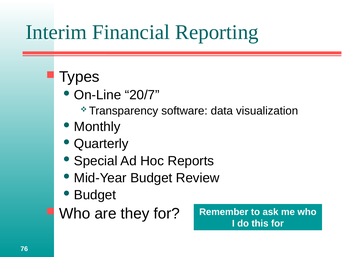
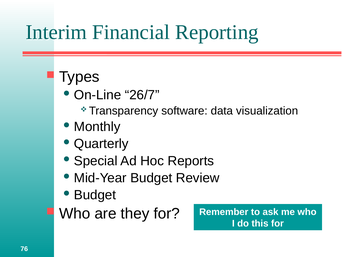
20/7: 20/7 -> 26/7 (142, 95)
